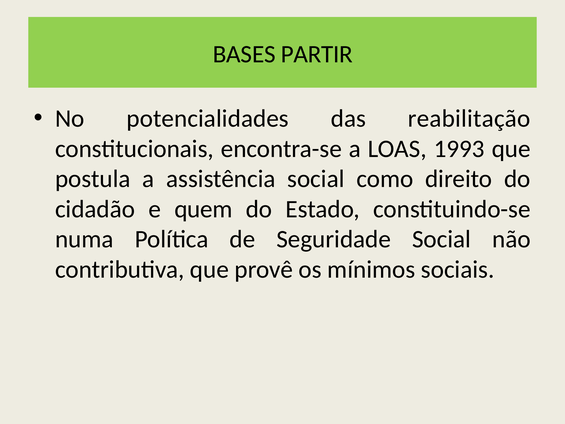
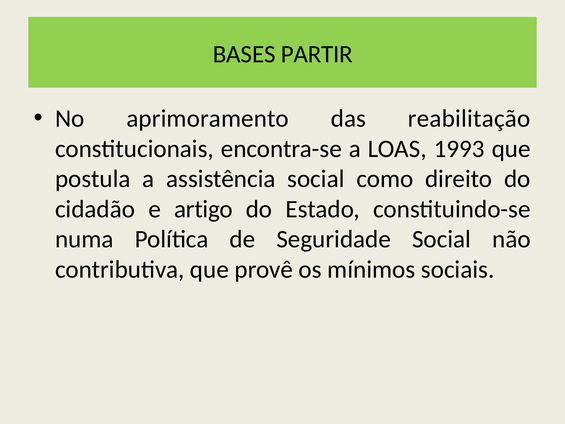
potencialidades: potencialidades -> aprimoramento (208, 119)
quem: quem -> artigo (203, 209)
